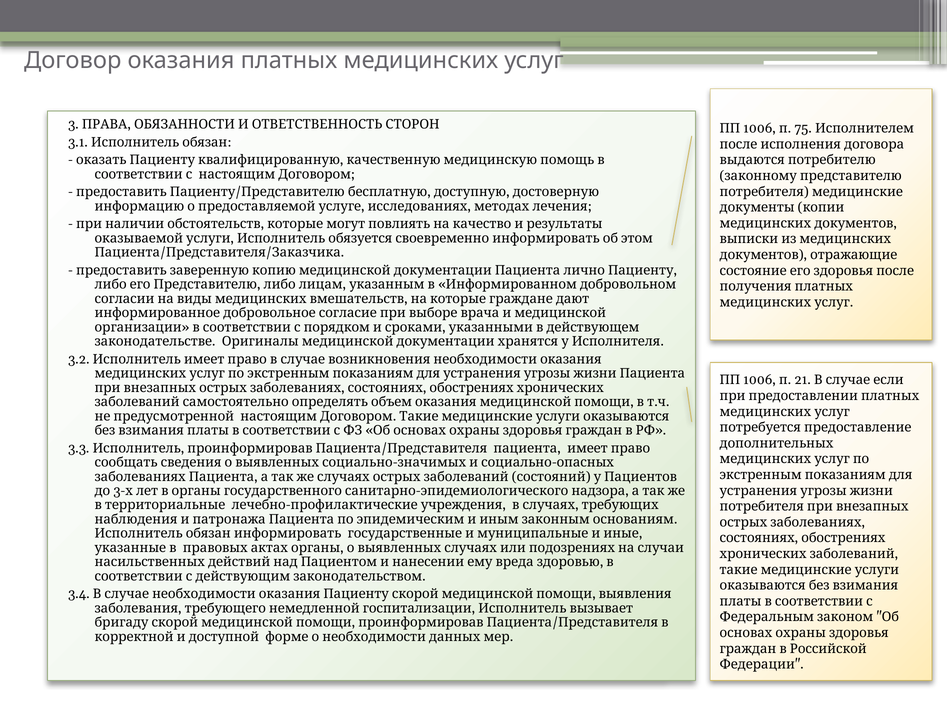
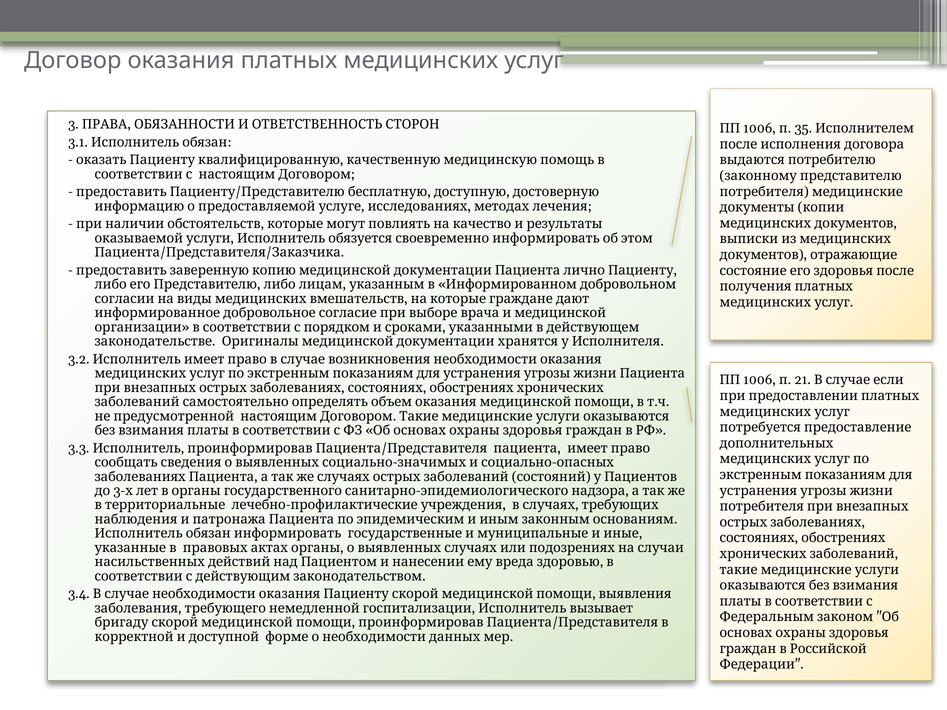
75: 75 -> 35 (803, 128)
